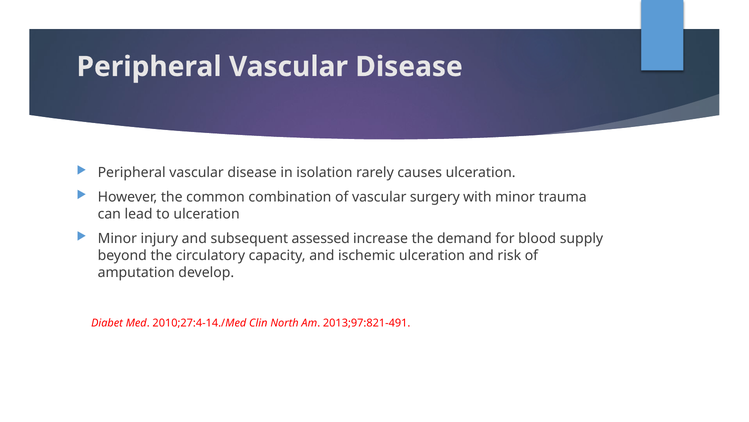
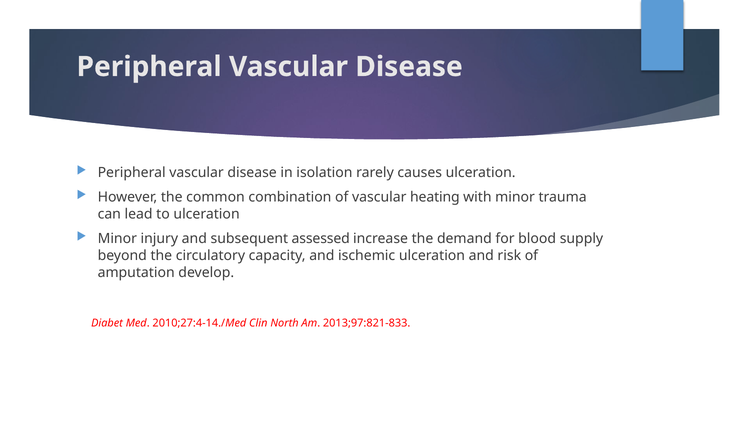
surgery: surgery -> heating (435, 197)
2013;97:821-491: 2013;97:821-491 -> 2013;97:821-833 (367, 322)
